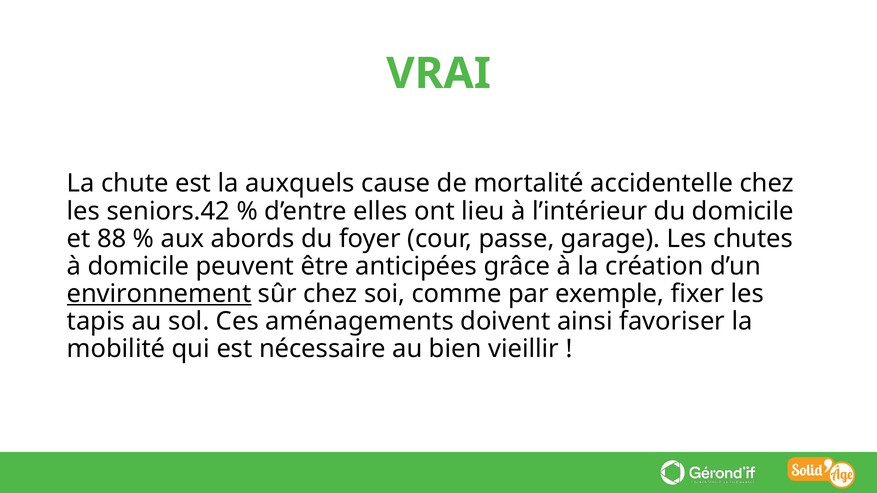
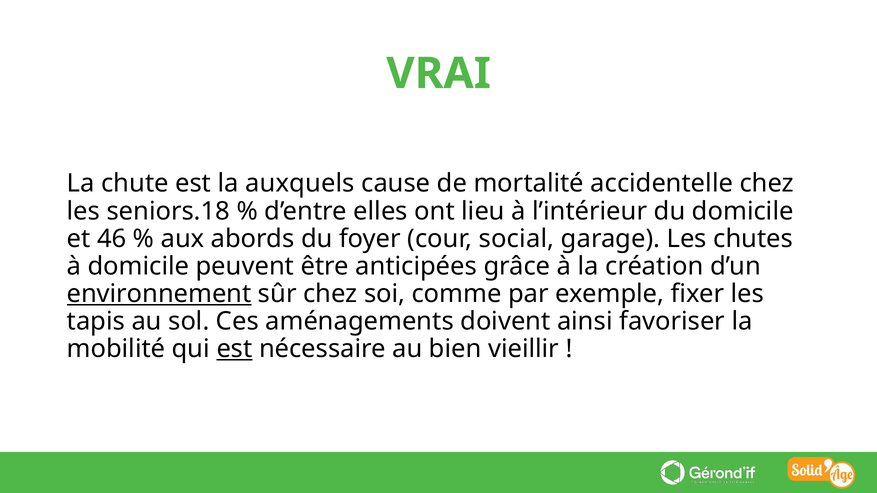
seniors.42: seniors.42 -> seniors.18 (168, 211)
88: 88 -> 46 (112, 239)
passe: passe -> social (516, 239)
est underline: none -> present (234, 349)
